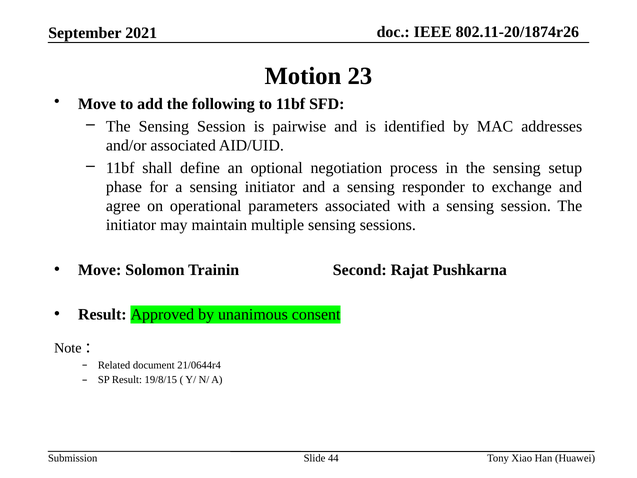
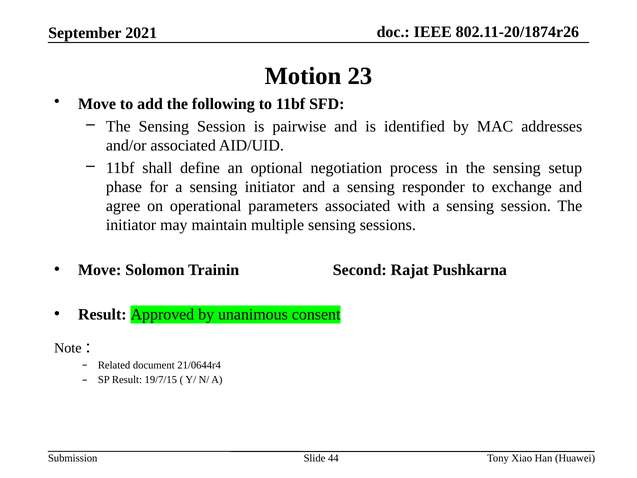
19/8/15: 19/8/15 -> 19/7/15 (161, 380)
